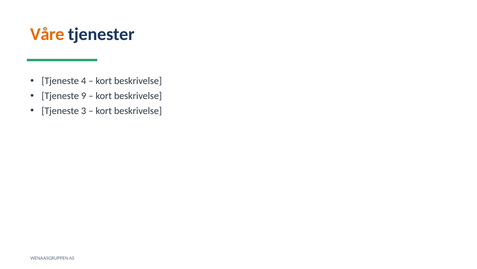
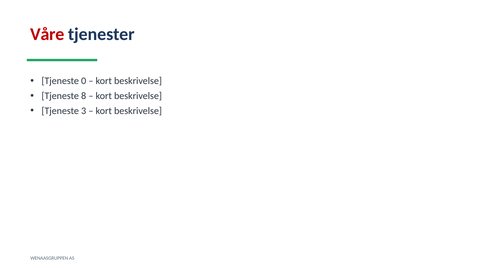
Våre colour: orange -> red (47, 34)
4: 4 -> 0 (84, 81)
9: 9 -> 8 (84, 96)
